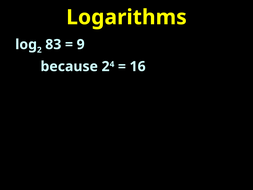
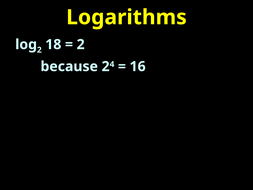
83: 83 -> 18 (53, 44)
9: 9 -> 2 (81, 44)
